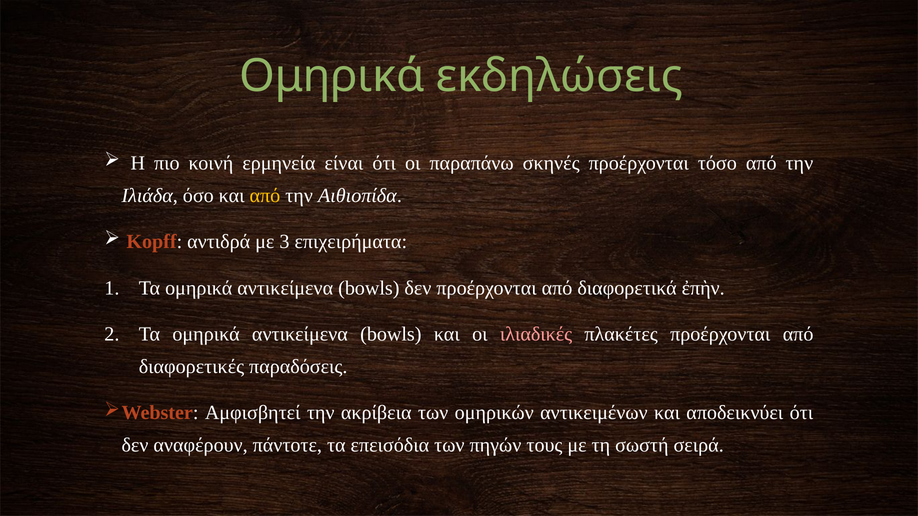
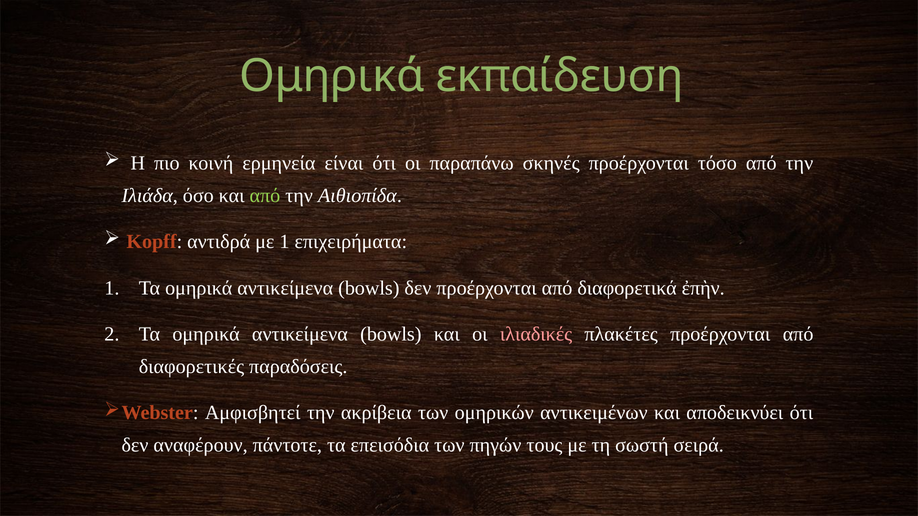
εκδηλώσεις: εκδηλώσεις -> εκπαίδευση (560, 76)
από colour: yellow -> light green (265, 196)
με 3: 3 -> 1 (285, 242)
